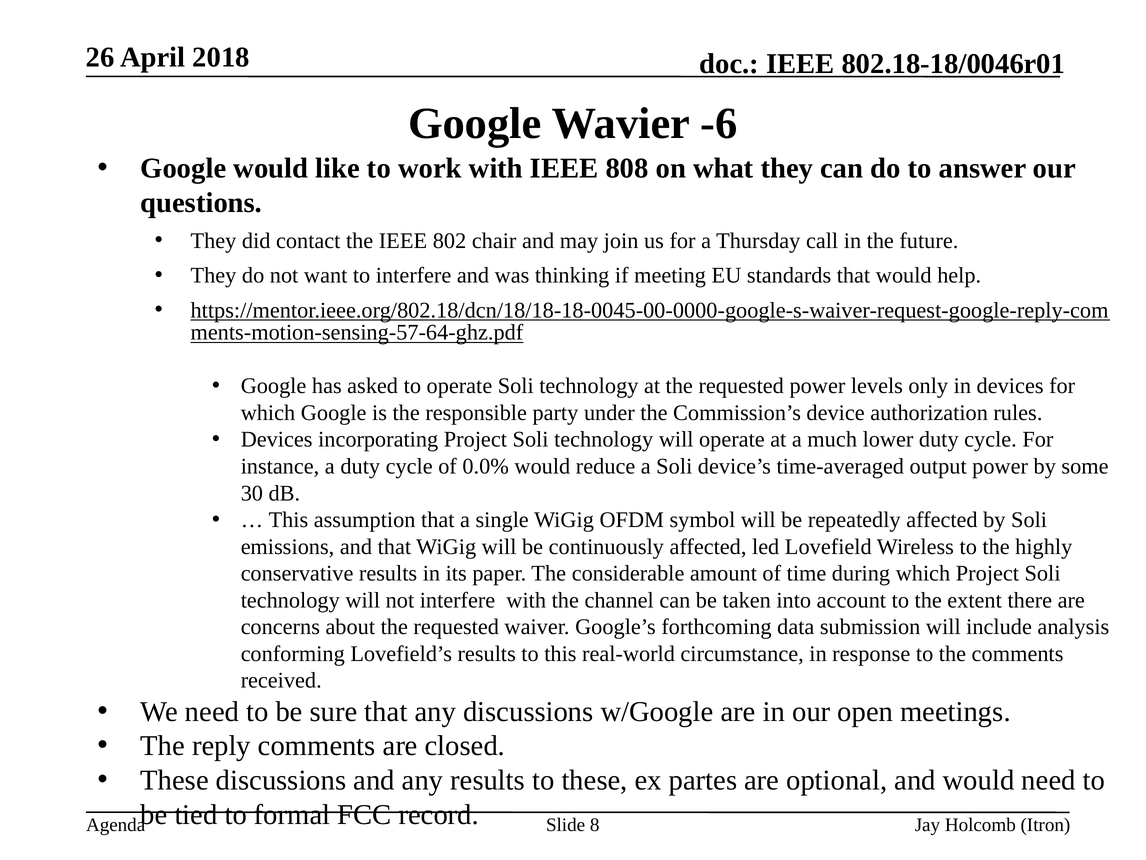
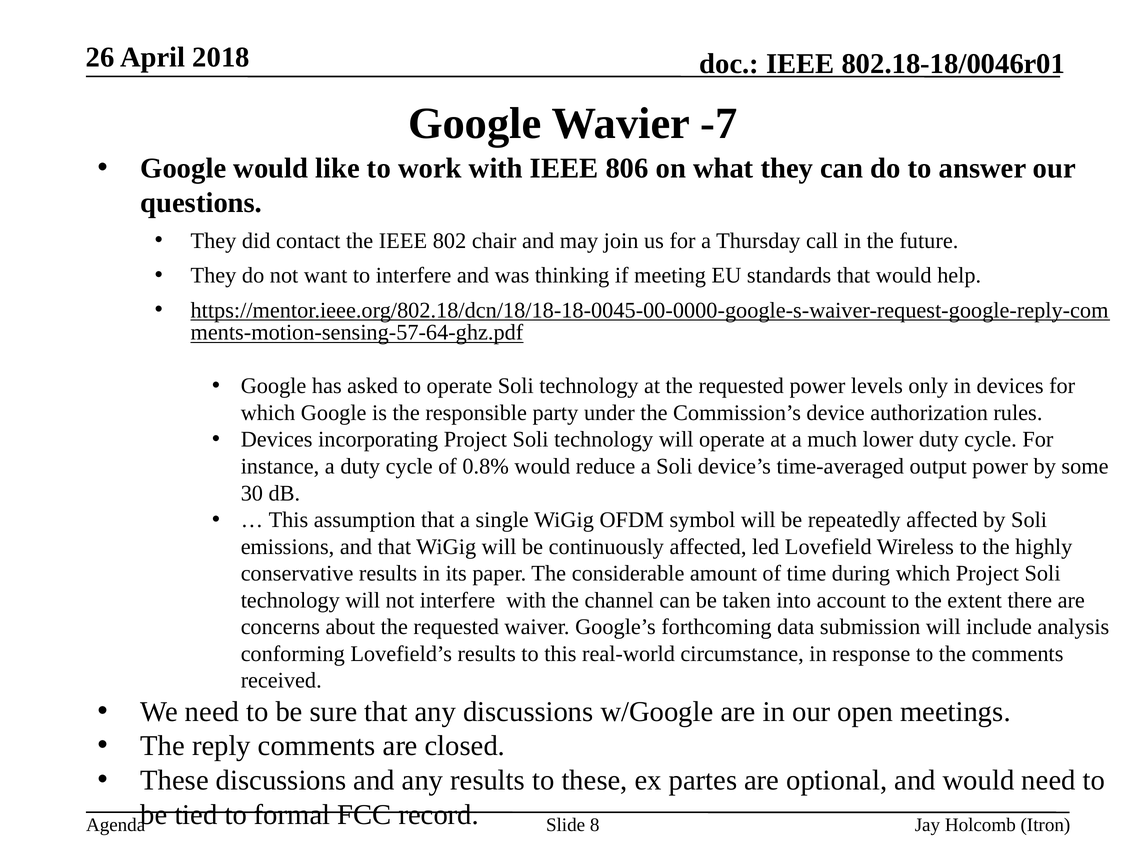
-6: -6 -> -7 (719, 123)
808: 808 -> 806 (627, 168)
0.0%: 0.0% -> 0.8% (486, 466)
